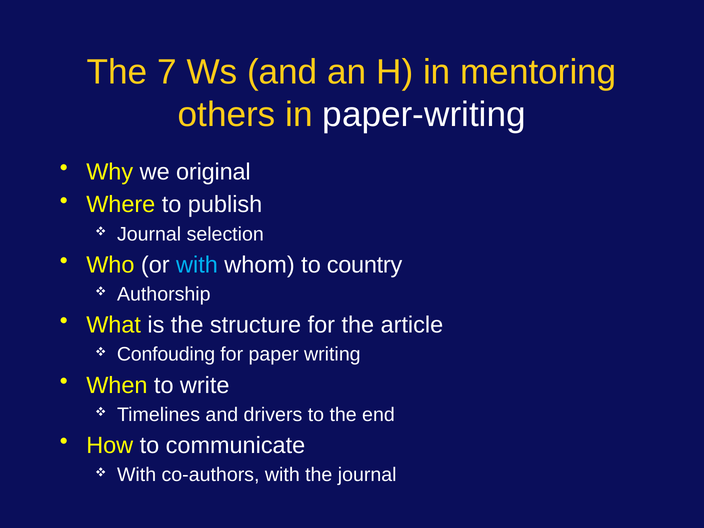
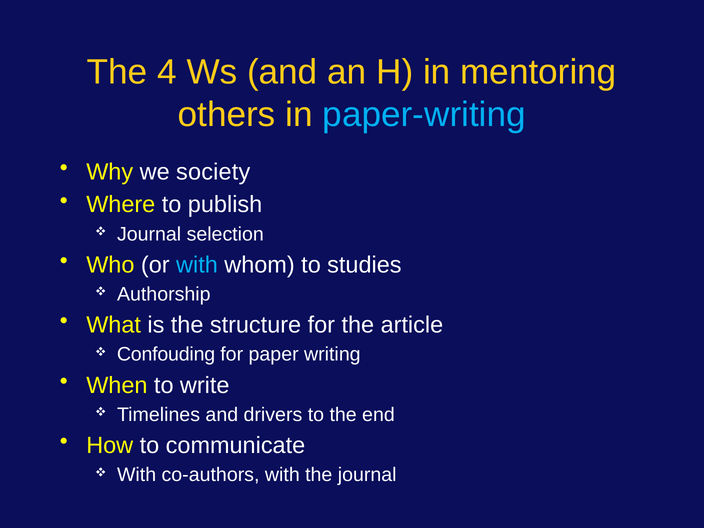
7: 7 -> 4 (167, 72)
paper-writing colour: white -> light blue (424, 114)
original: original -> society (213, 172)
country: country -> studies (364, 265)
